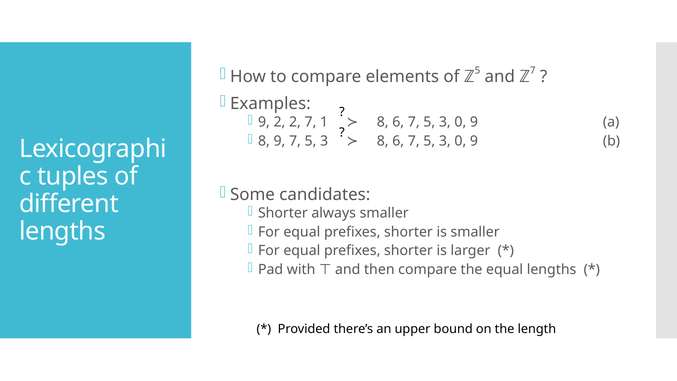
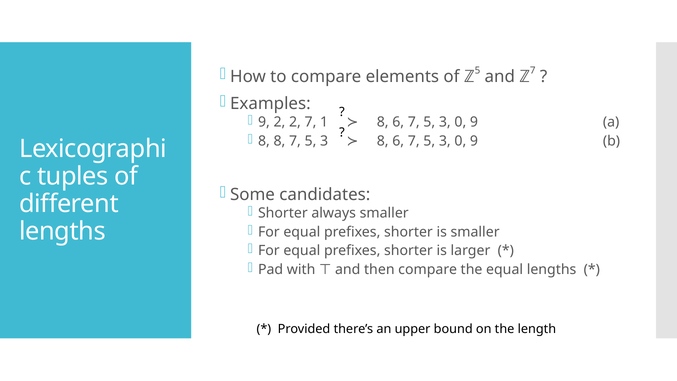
8 9: 9 -> 8 (279, 141)
